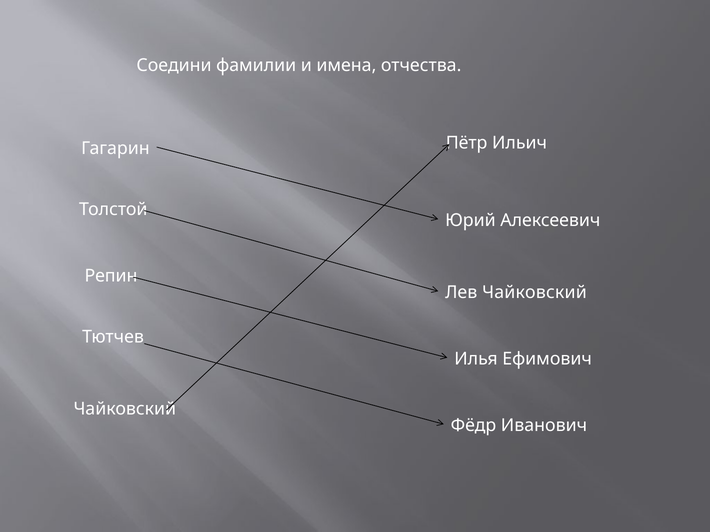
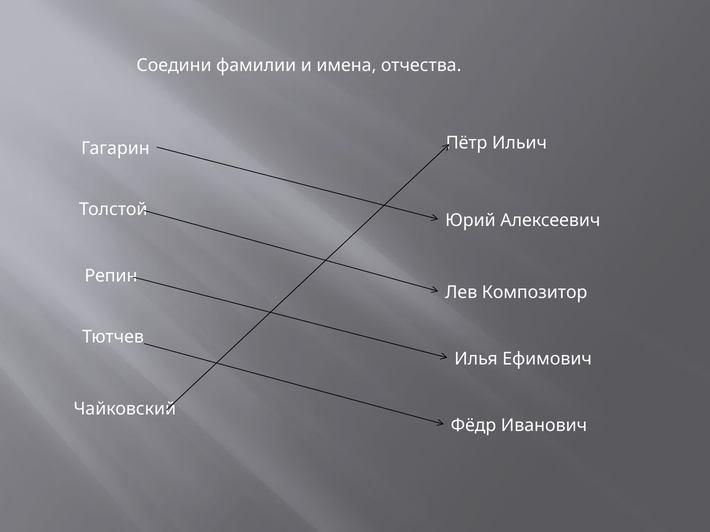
Лев Чайковский: Чайковский -> Композитор (535, 293)
